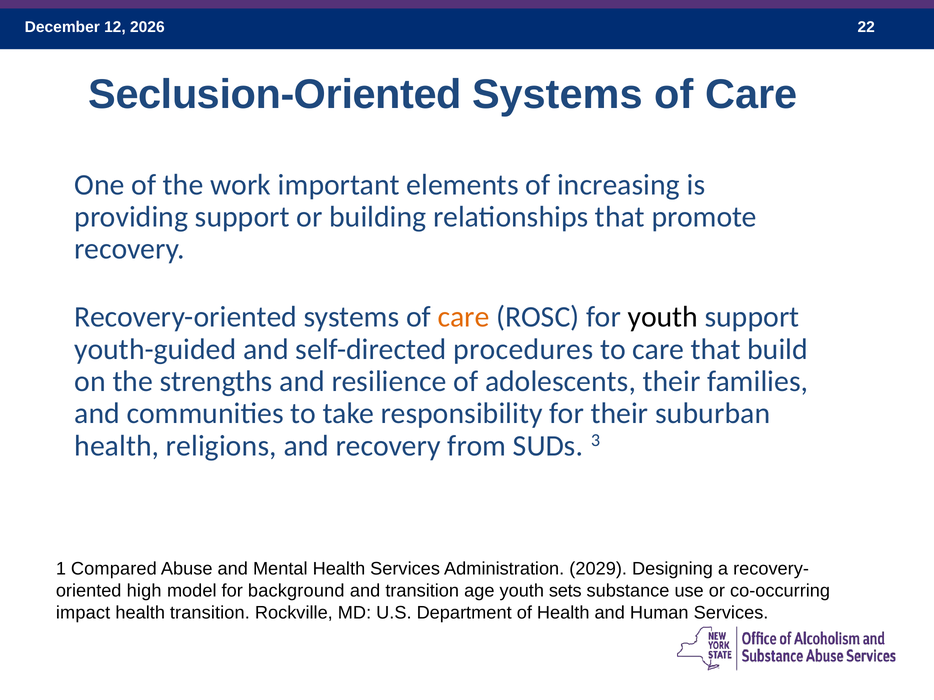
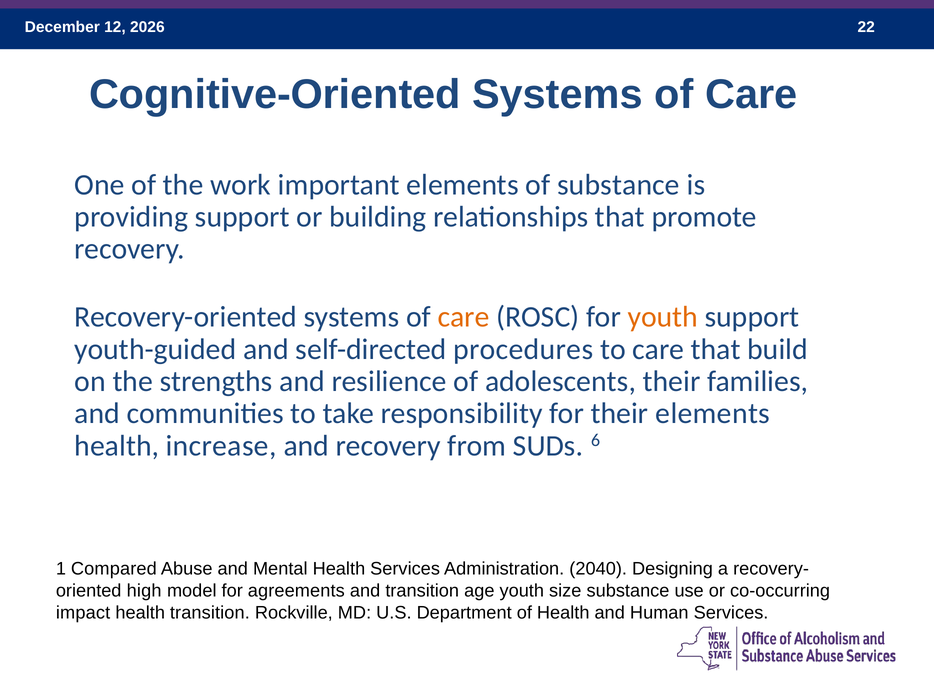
Seclusion-Oriented: Seclusion-Oriented -> Cognitive-Oriented (275, 95)
of increasing: increasing -> substance (618, 185)
youth colour: black -> orange (663, 317)
their suburban: suburban -> elements (713, 414)
religions: religions -> increase (221, 446)
3: 3 -> 6 (596, 441)
2029: 2029 -> 2040 (598, 569)
background: background -> agreements (296, 591)
sets: sets -> size (565, 591)
